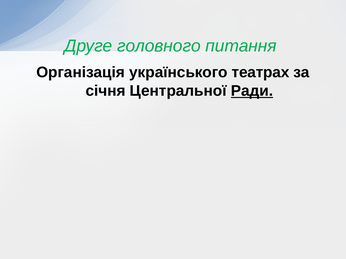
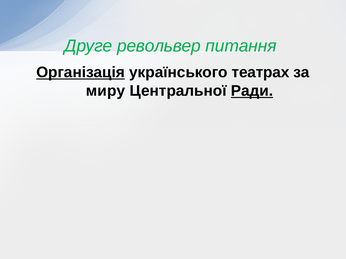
головного: головного -> револьвер (159, 46)
Організація underline: none -> present (81, 73)
січня: січня -> миру (105, 91)
